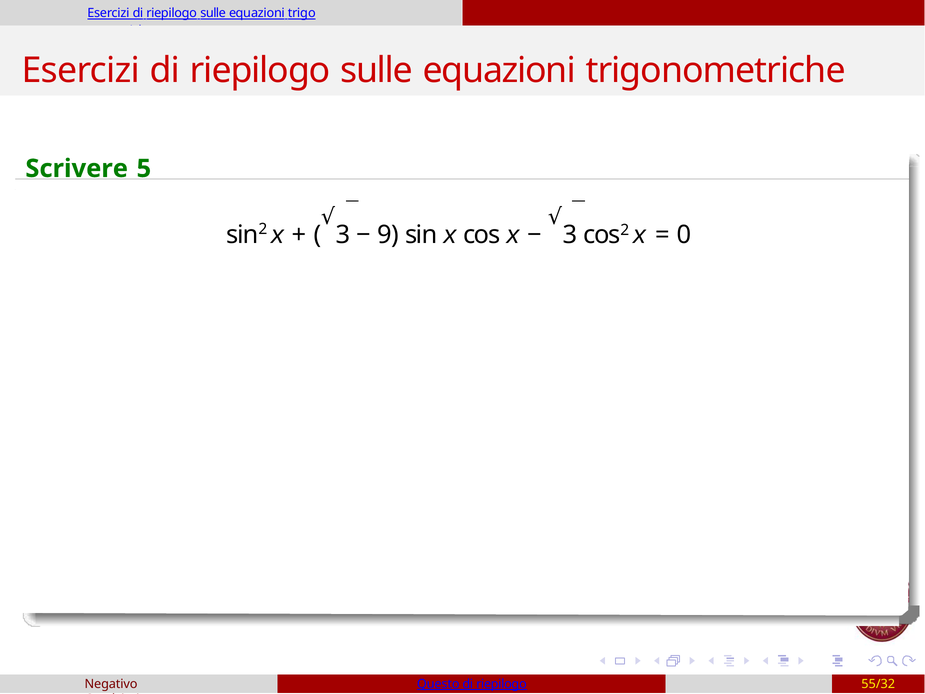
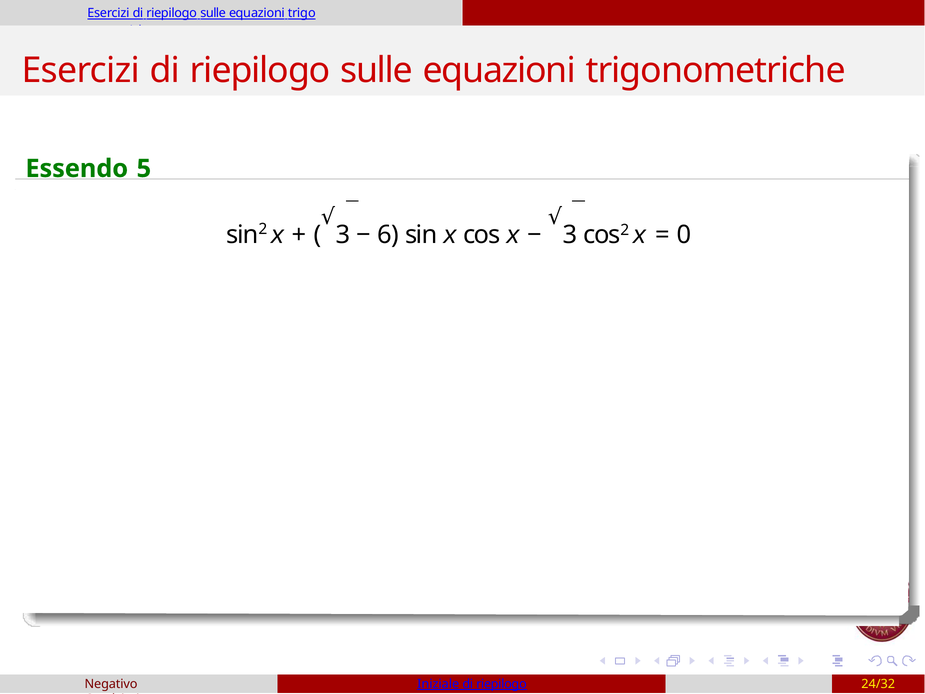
Scrivere: Scrivere -> Essendo (77, 169)
9: 9 -> 6 (388, 235)
Questo: Questo -> Iniziale (438, 684)
55/32: 55/32 -> 24/32 (878, 684)
